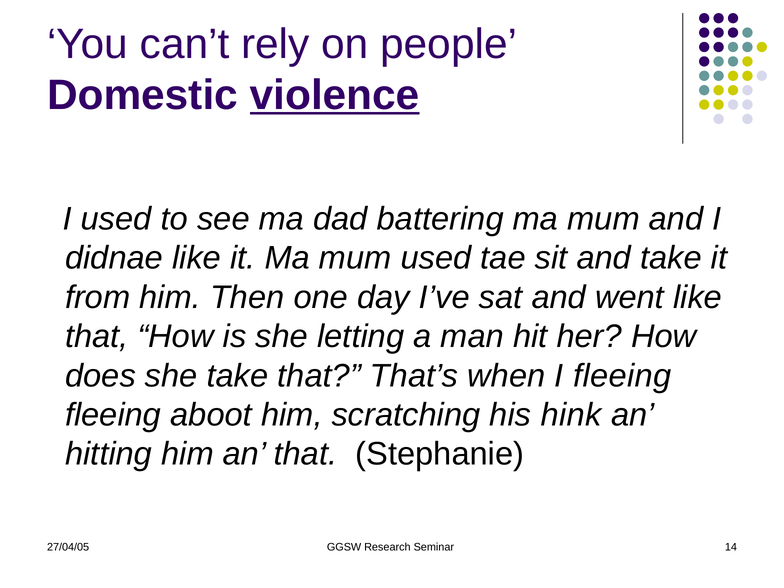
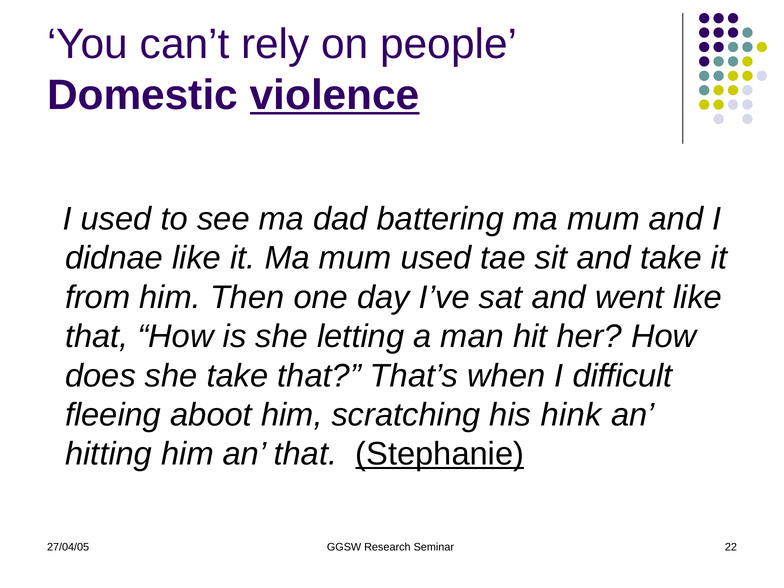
I fleeing: fleeing -> difficult (623, 376)
Stephanie underline: none -> present (440, 454)
14: 14 -> 22 (731, 547)
